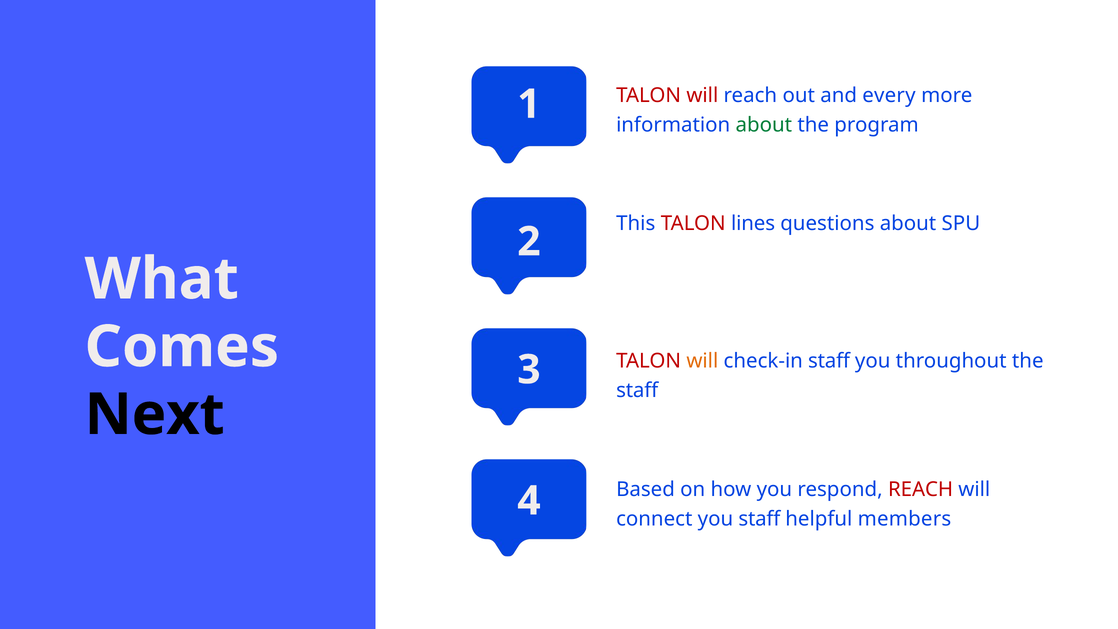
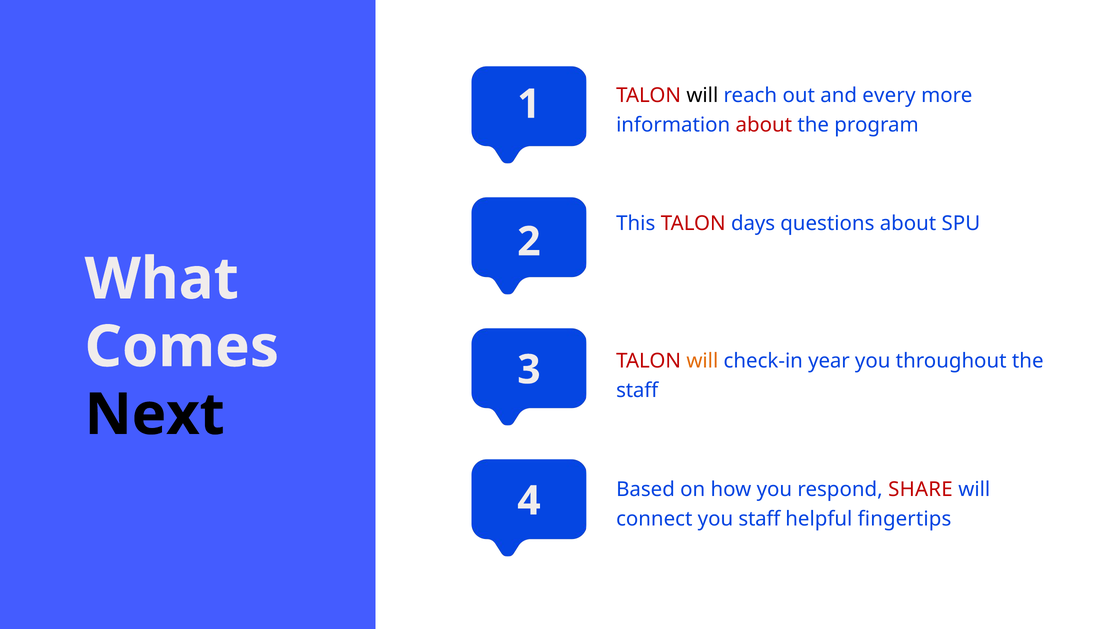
will colour: red -> black (702, 96)
about colour: green -> red (764, 125)
lines: lines -> days (753, 223)
check-in staff: staff -> year (829, 361)
respond REACH: REACH -> SHARE (920, 489)
members: members -> fingertips (905, 519)
